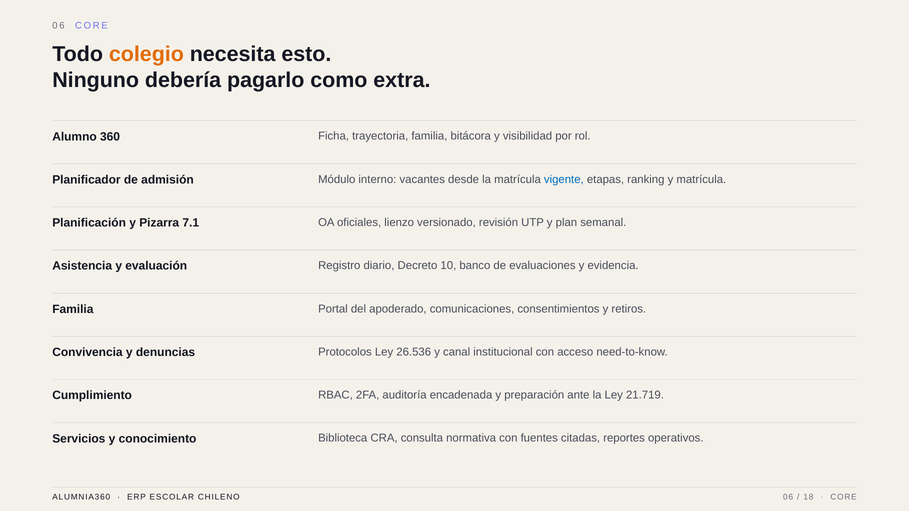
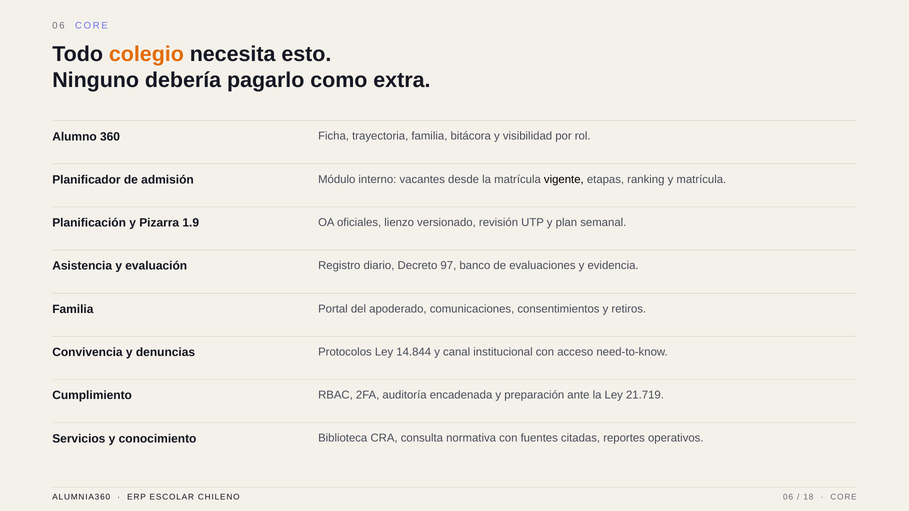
vigente colour: blue -> black (564, 179)
7.1: 7.1 -> 1.9 (191, 223)
10: 10 -> 97 (448, 266)
26.536: 26.536 -> 14.844 (414, 352)
